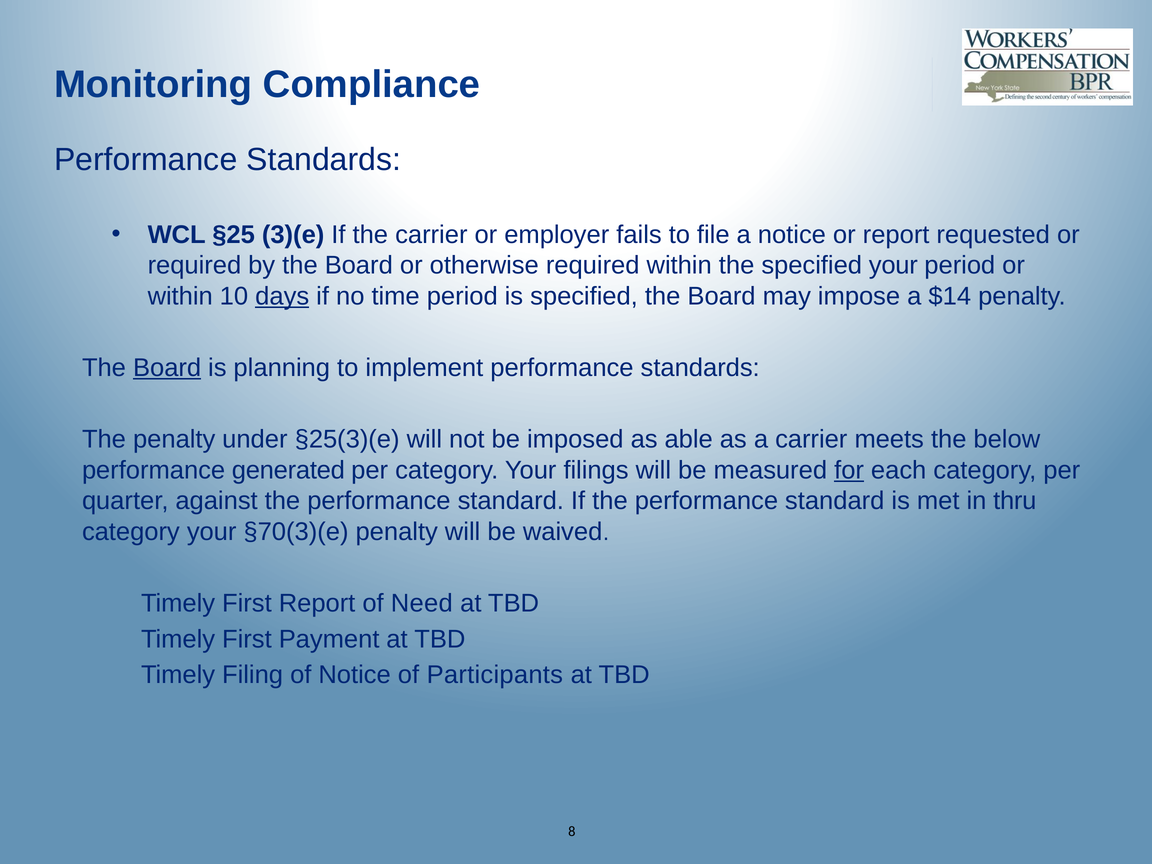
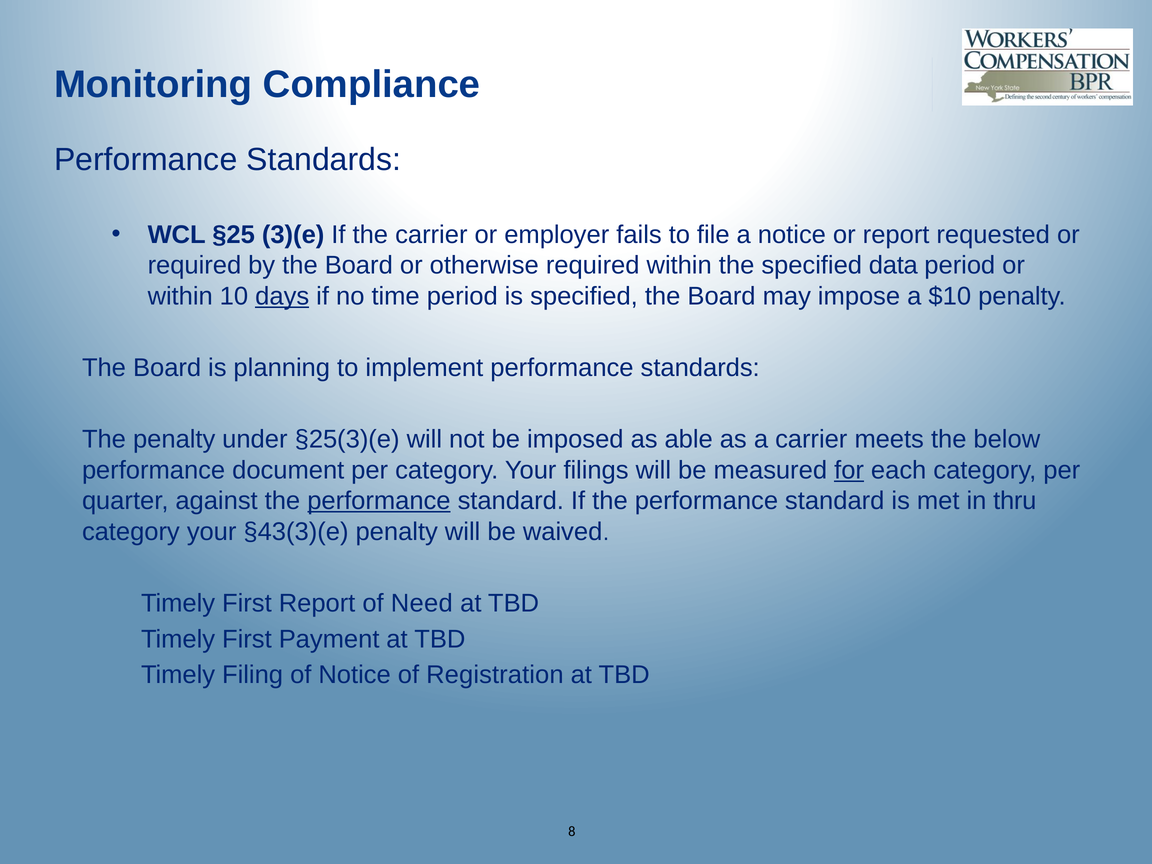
specified your: your -> data (893, 265)
$14: $14 -> $10 (950, 296)
Board underline: present -> none (167, 368)
generated: generated -> document (288, 470)
performance underline: none -> present (379, 501)
§70(3)(e: §70(3)(e -> §43(3)(e (296, 532)
Participants: Participants -> Registration (495, 675)
